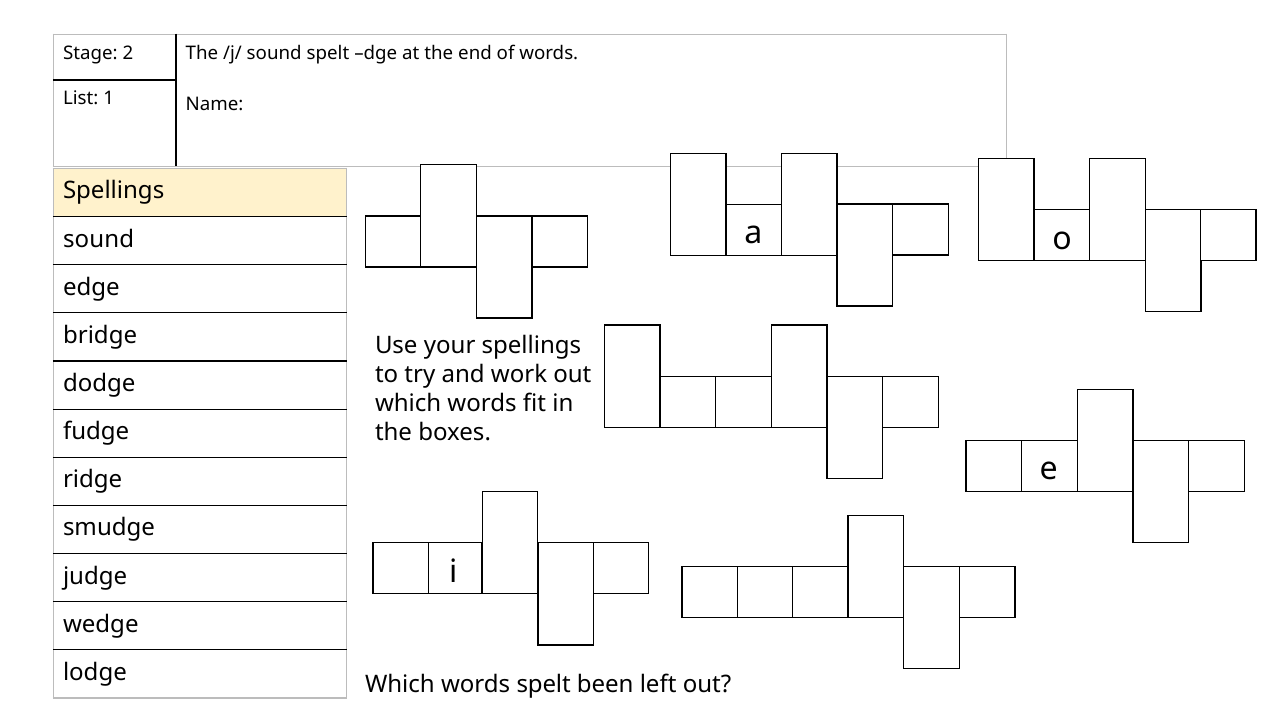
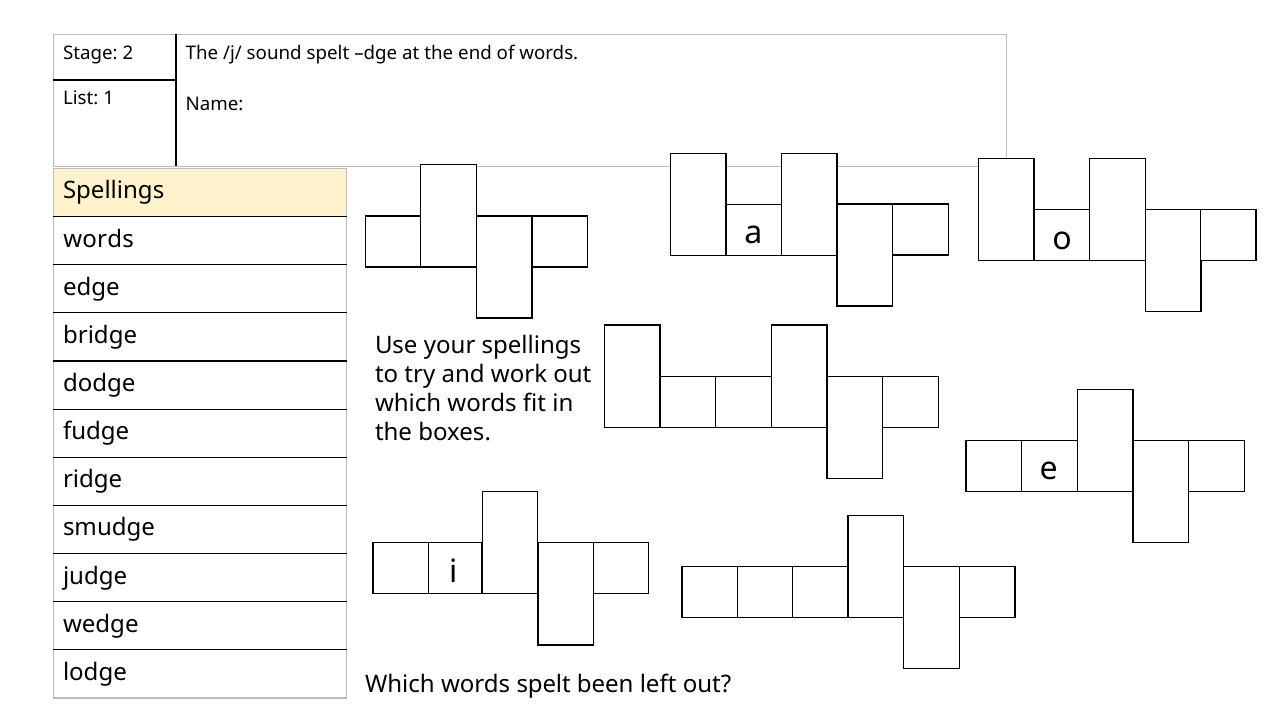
sound: sound -> words (99, 239)
